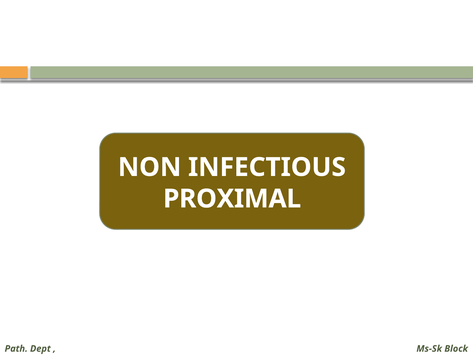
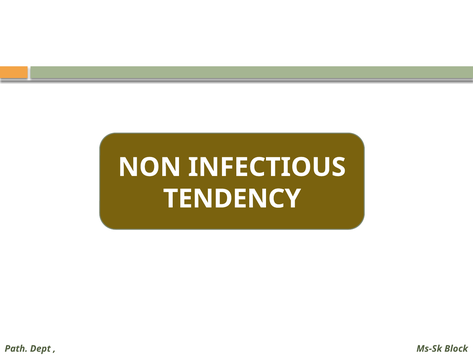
PROXIMAL: PROXIMAL -> TENDENCY (232, 199)
